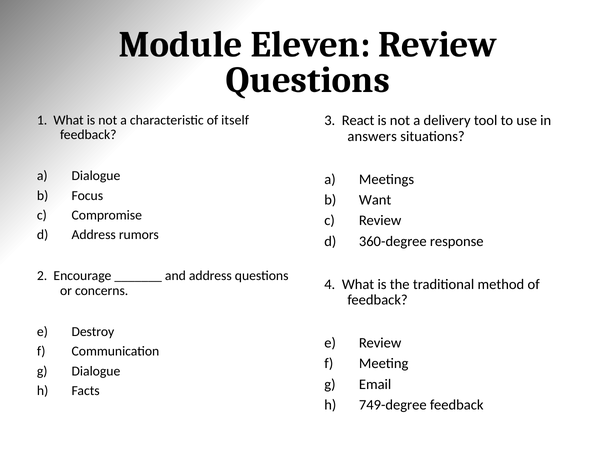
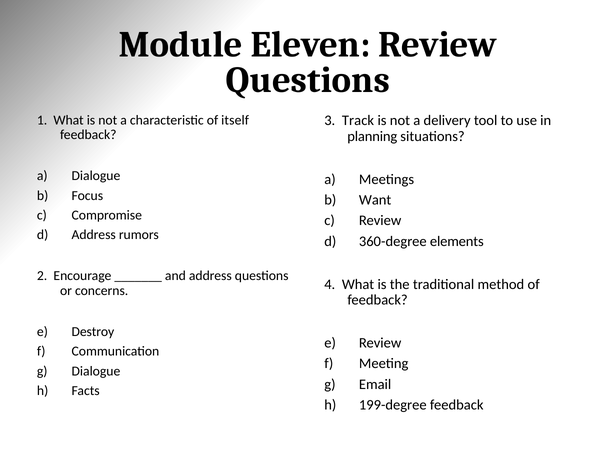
React: React -> Track (358, 121)
answers: answers -> planning (372, 136)
response: response -> elements (457, 241)
749-degree: 749-degree -> 199-degree (393, 405)
